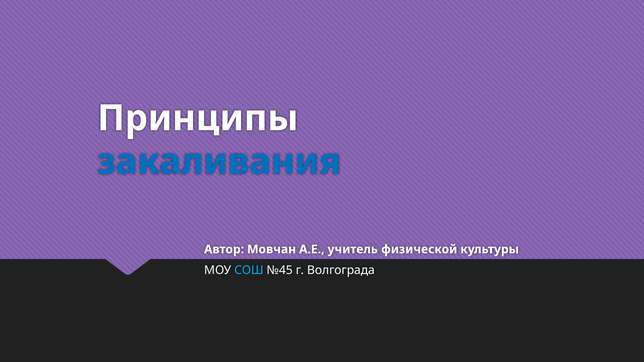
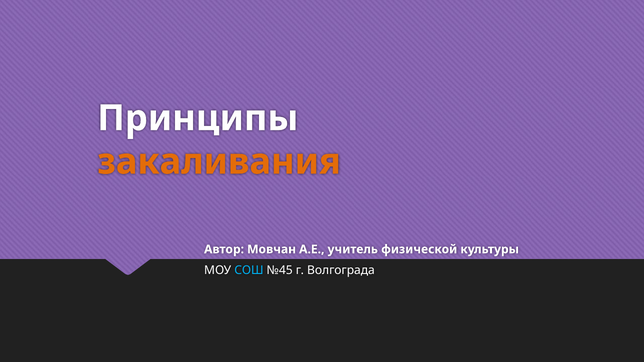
закаливания colour: blue -> orange (219, 162)
